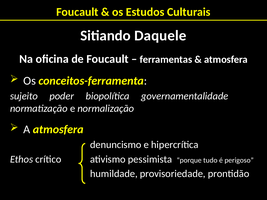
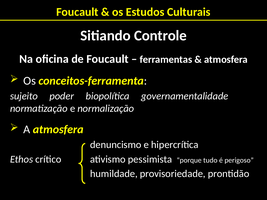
Daquele: Daquele -> Controle (160, 36)
